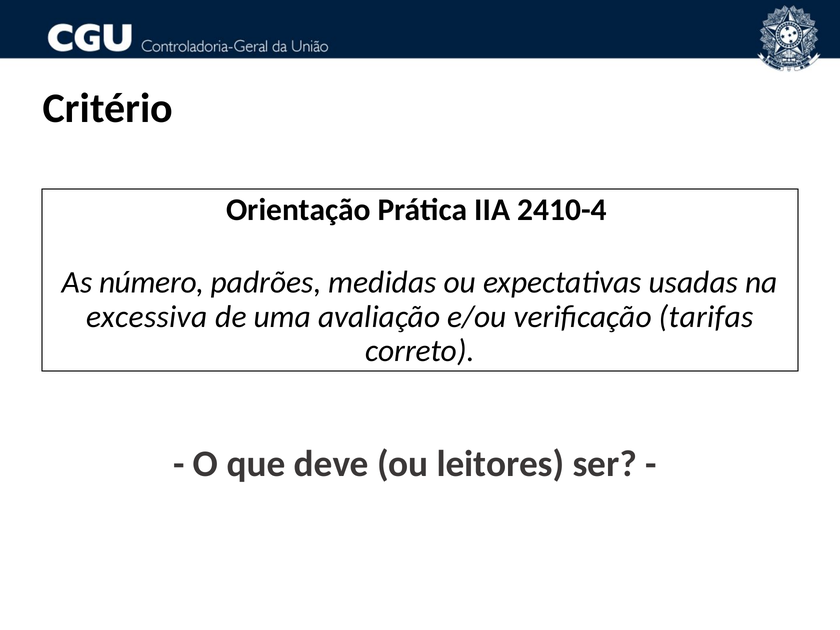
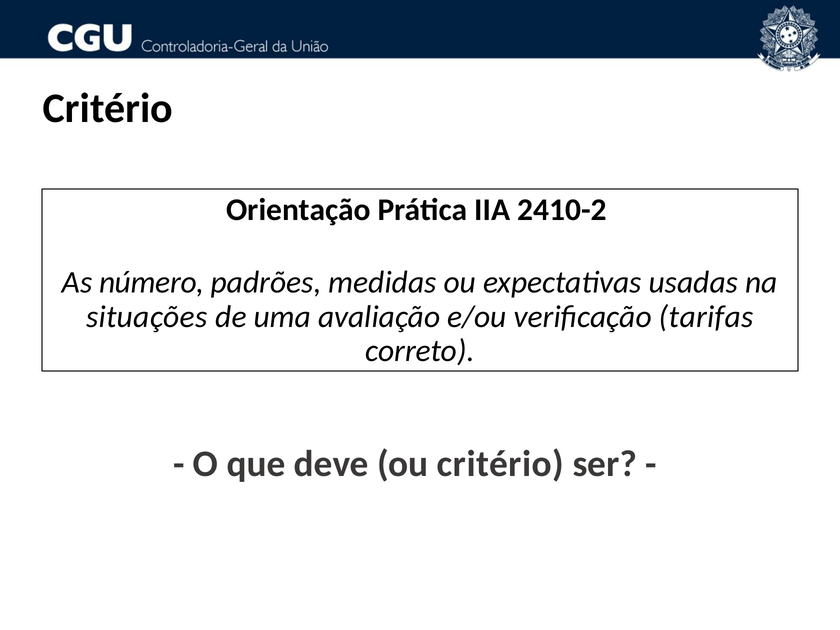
2410-4: 2410-4 -> 2410-2 (562, 210)
excessiva: excessiva -> situações (147, 317)
ou leitores: leitores -> critério (500, 464)
